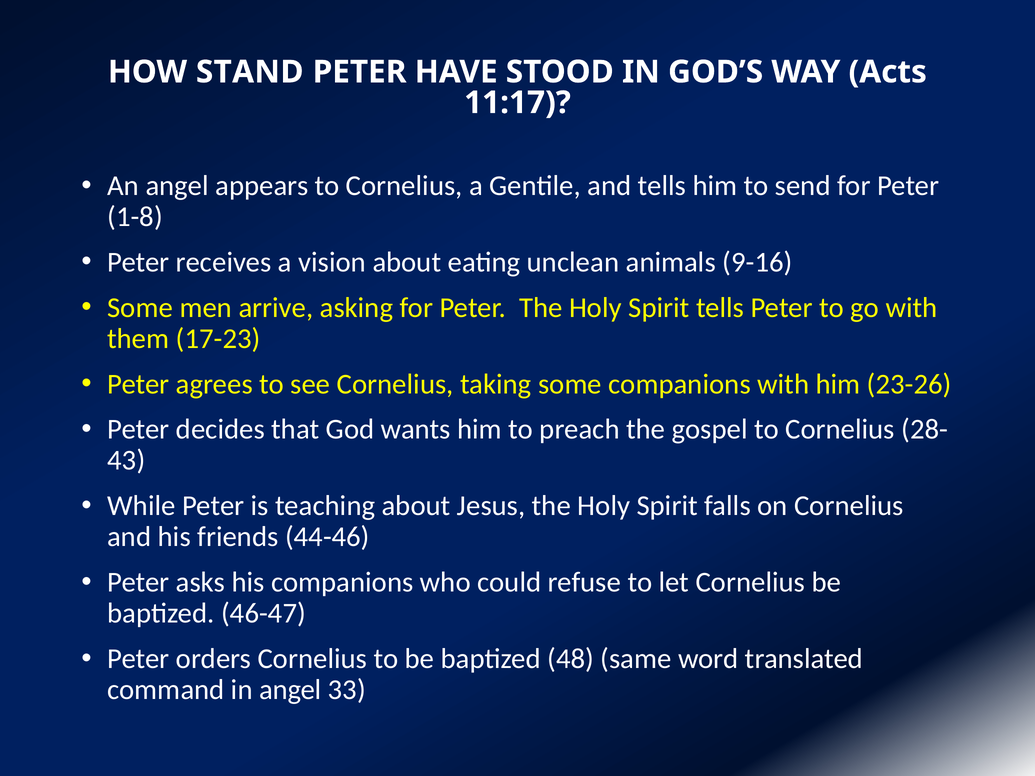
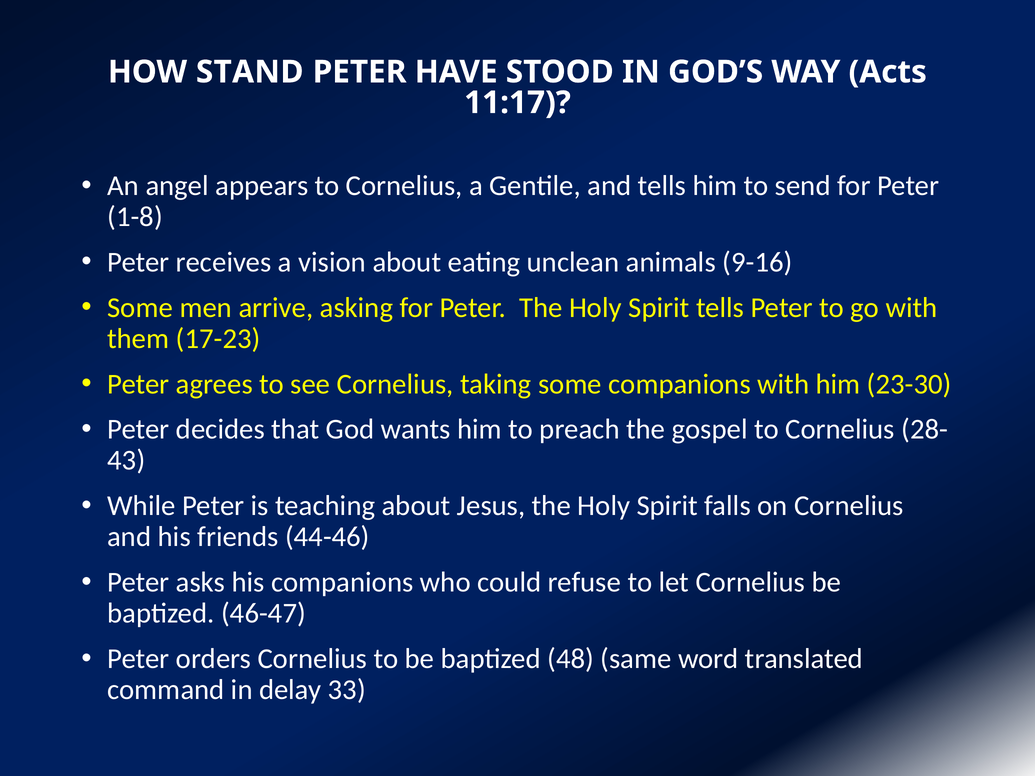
23-26: 23-26 -> 23-30 (909, 384)
in angel: angel -> delay (290, 690)
